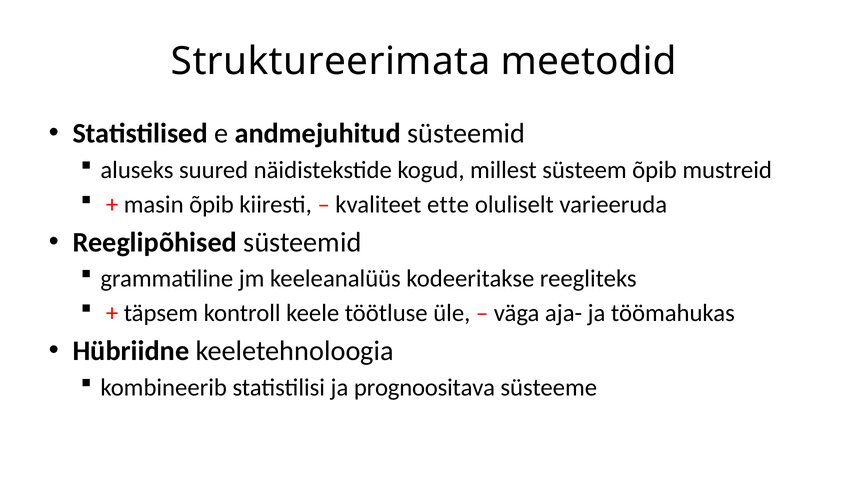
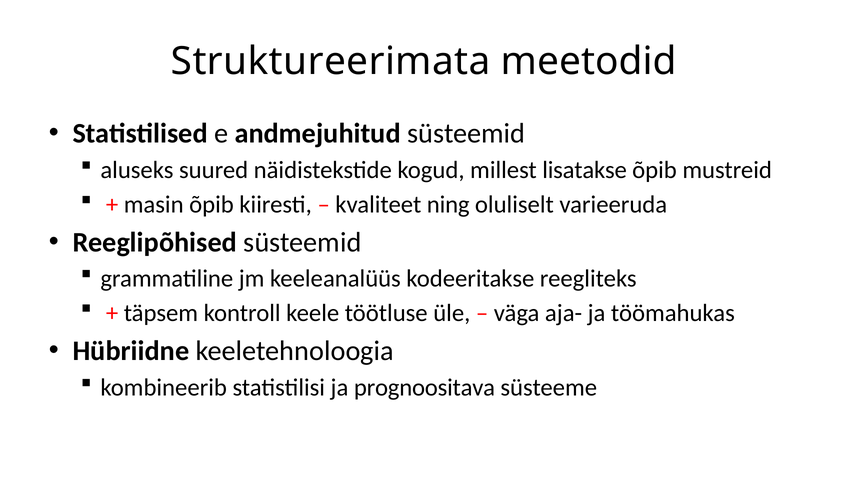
süsteem: süsteem -> lisatakse (585, 170)
ette: ette -> ning (448, 204)
